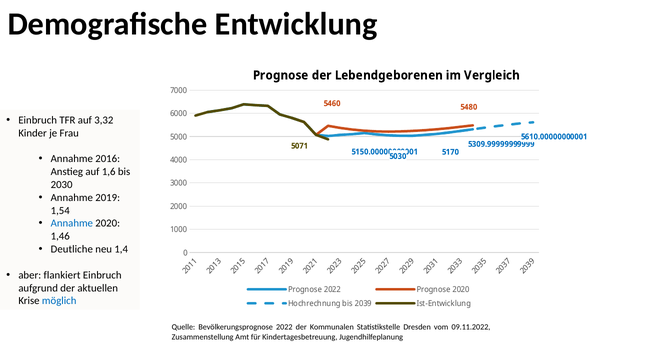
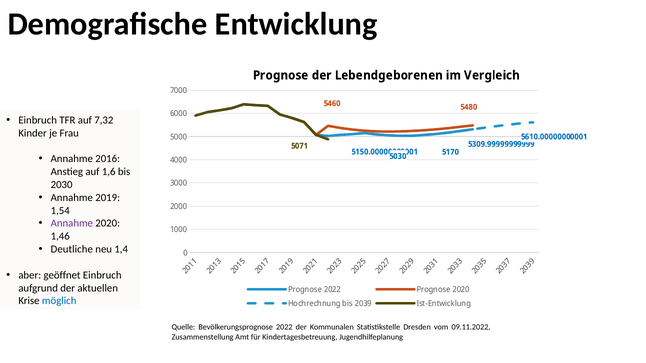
3,32: 3,32 -> 7,32 (104, 120)
Annahme colour: blue -> purple (72, 224)
flankiert: flankiert -> geöffnet (62, 275)
